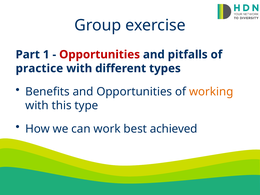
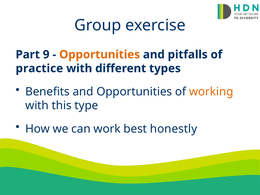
1: 1 -> 9 (46, 55)
Opportunities colour: red -> orange (100, 55)
achieved: achieved -> honestly (174, 129)
